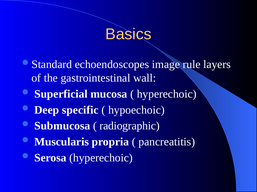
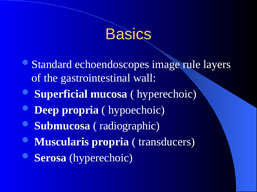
Deep specific: specific -> propria (80, 110)
pancreatitis: pancreatitis -> transducers (167, 142)
